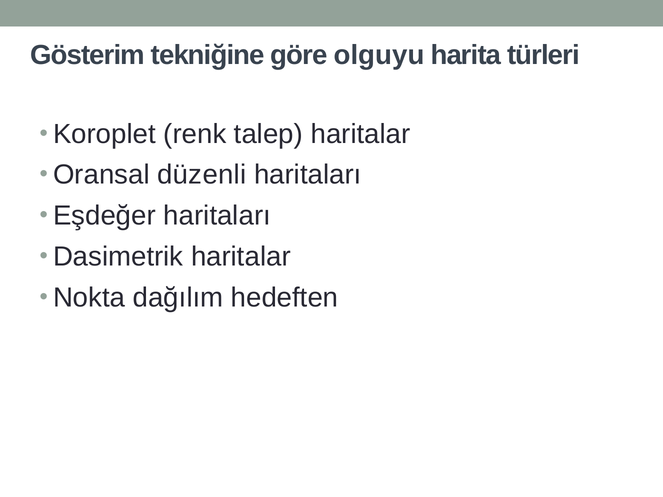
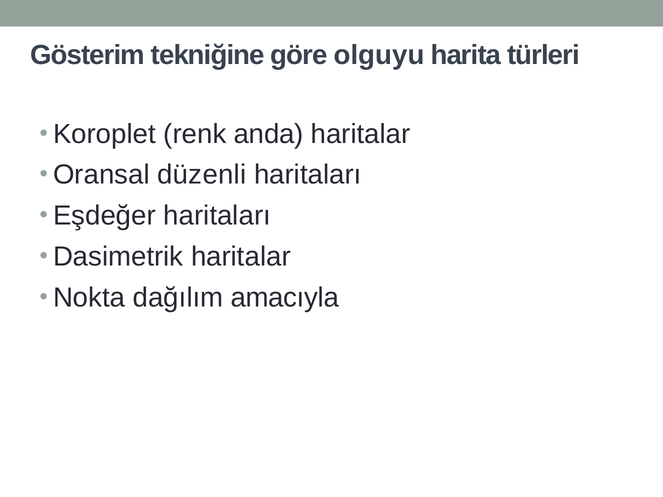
talep: talep -> anda (269, 134)
hedeften: hedeften -> amacıyla (285, 298)
